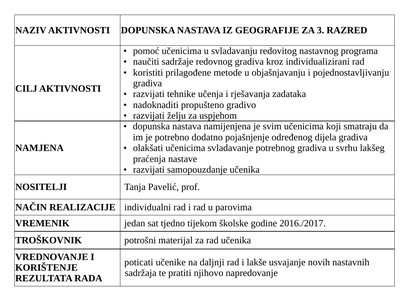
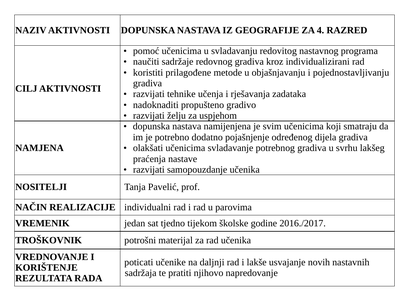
3: 3 -> 4 (321, 30)
